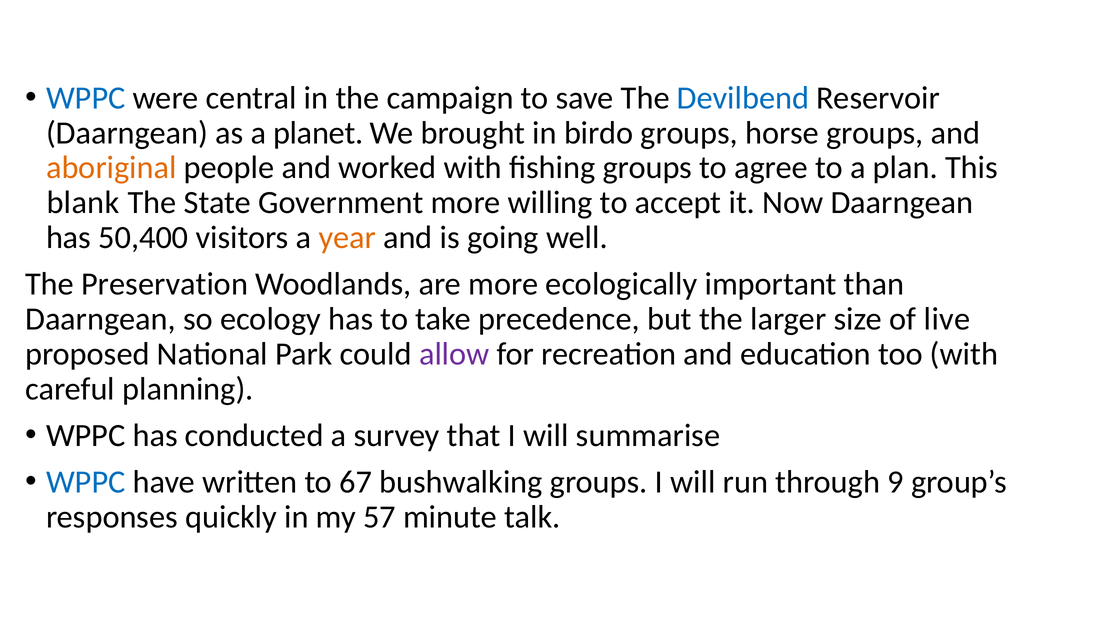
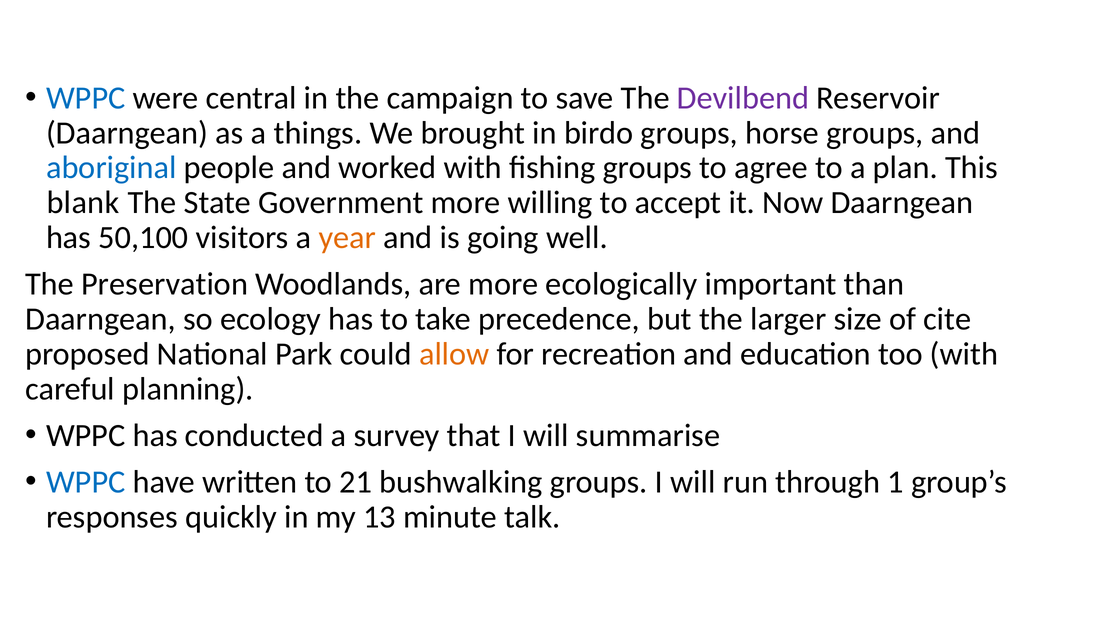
Devilbend colour: blue -> purple (743, 98)
planet: planet -> things (318, 133)
aboriginal colour: orange -> blue (111, 168)
50,400: 50,400 -> 50,100 (143, 237)
live: live -> cite (947, 319)
allow colour: purple -> orange (454, 354)
67: 67 -> 21 (356, 482)
9: 9 -> 1 (896, 482)
57: 57 -> 13 (379, 516)
